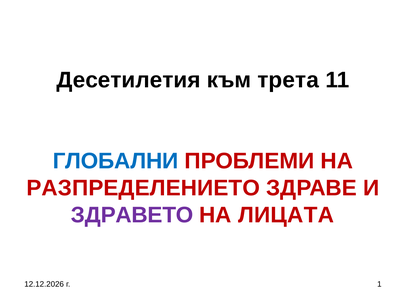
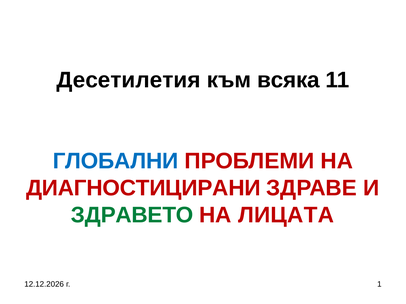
трета: трета -> всяка (288, 80)
РАЗПРЕДЕЛЕНИЕТО: РАЗПРЕДЕЛЕНИЕТО -> ДИАГНОСТИЦИРАНИ (143, 188)
ЗДРАВЕТО colour: purple -> green (132, 215)
